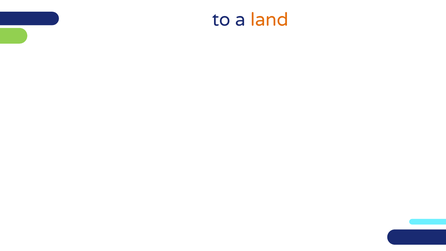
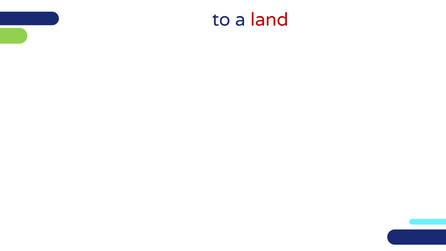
land colour: orange -> red (269, 20)
